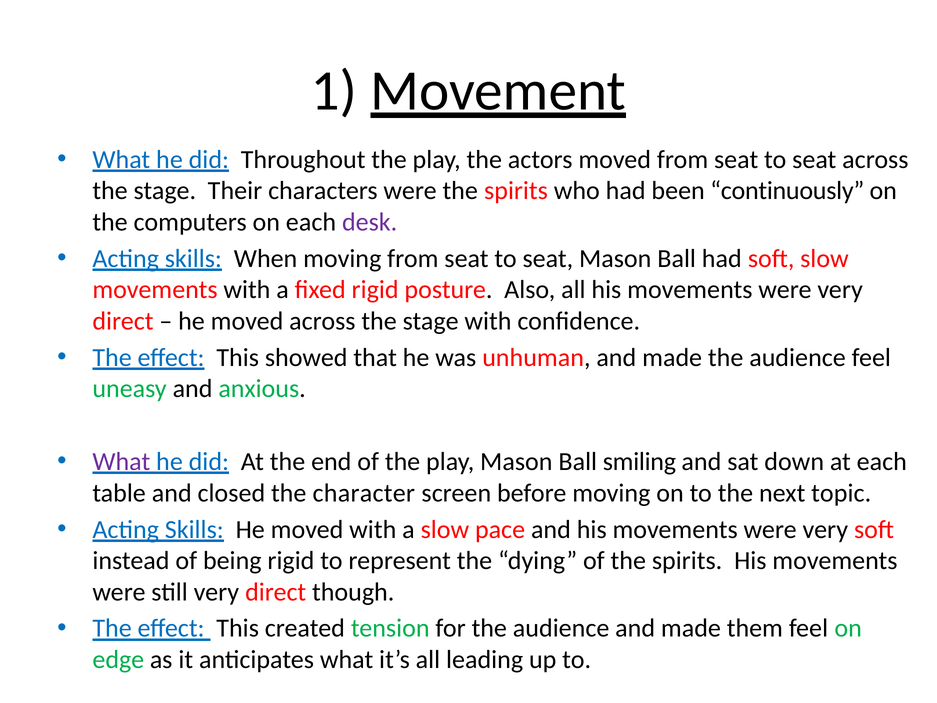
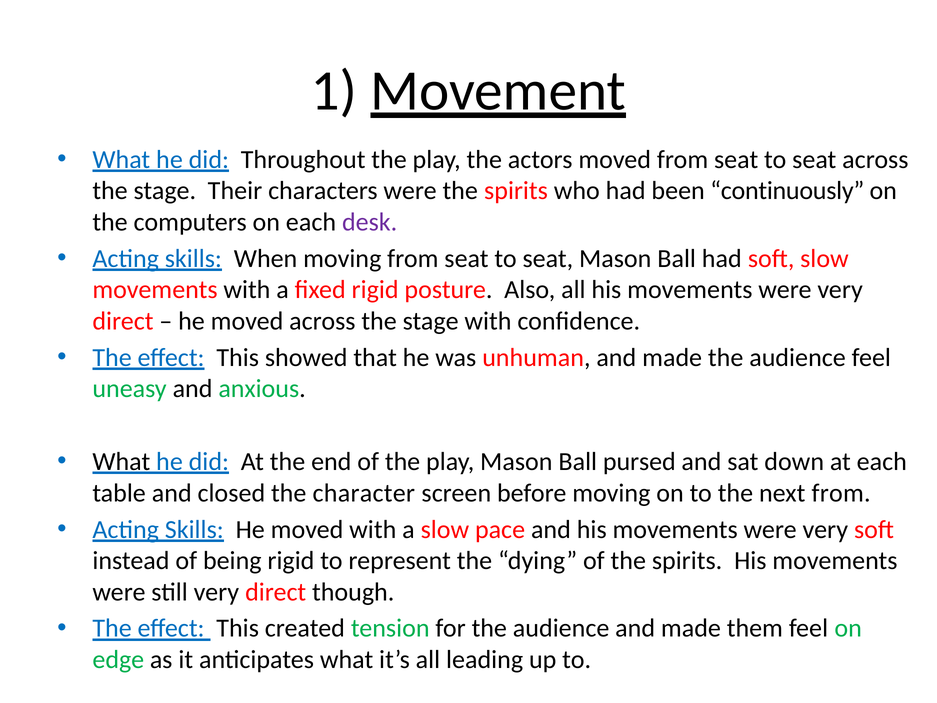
What colour: purple -> black (121, 462)
smiling: smiling -> pursed (639, 462)
next topic: topic -> from (841, 493)
